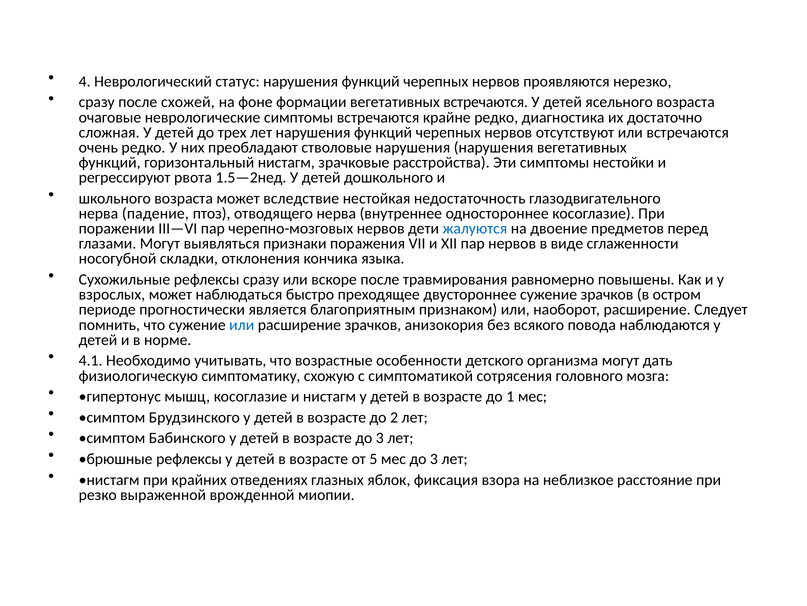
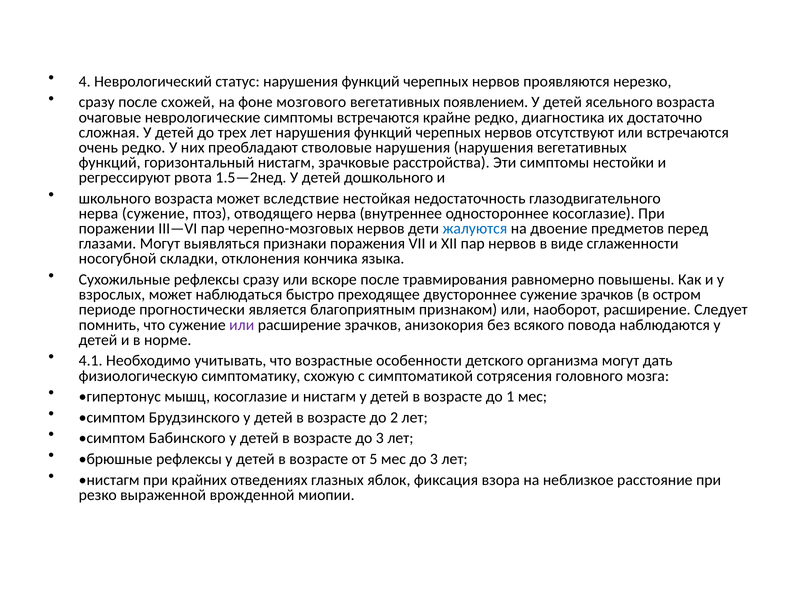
формации: формации -> мозгового (311, 102)
вегетативных встречаются: встречаются -> появлением (486, 102)
нерва падение: падение -> сужение (155, 213)
или colour: blue -> purple (242, 324)
